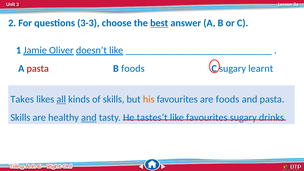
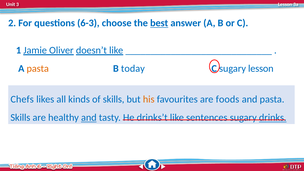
3-3: 3-3 -> 6-3 (88, 23)
pasta colour: red -> orange (38, 69)
B foods: foods -> today (133, 69)
sugary learnt: learnt -> lesson (261, 69)
Takes: Takes -> Chefs (22, 99)
all underline: present -> none (61, 99)
tastes’t: tastes’t -> drinks’t (152, 118)
like favourites: favourites -> sentences (207, 118)
drinks underline: none -> present (273, 118)
